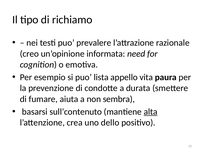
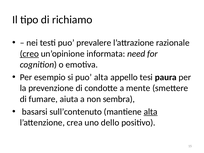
creo underline: none -> present (29, 54)
puo lista: lista -> alta (101, 77)
vita: vita -> tesi (146, 77)
durata: durata -> mente (138, 88)
